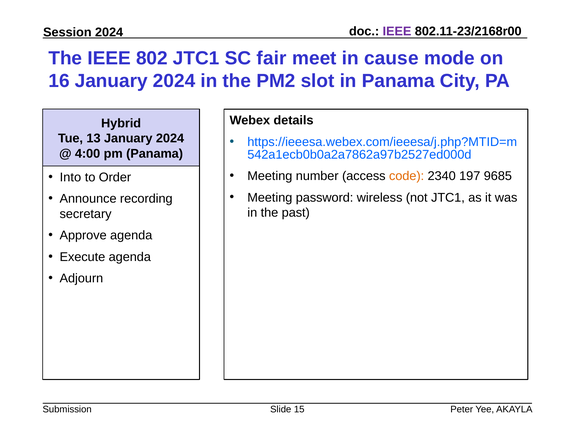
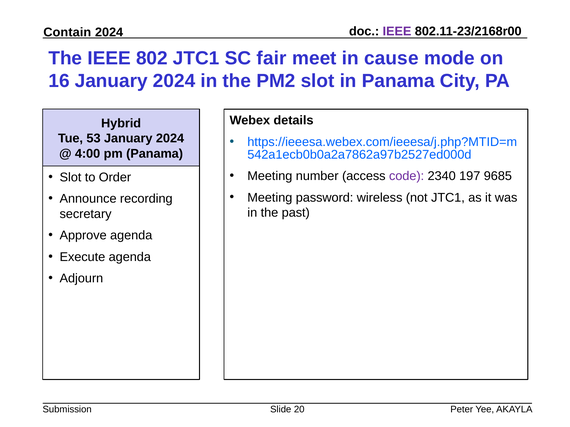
Session: Session -> Contain (67, 32)
13: 13 -> 53 (94, 139)
code colour: orange -> purple (407, 176)
Into: Into -> Slot (71, 178)
15: 15 -> 20 (299, 410)
